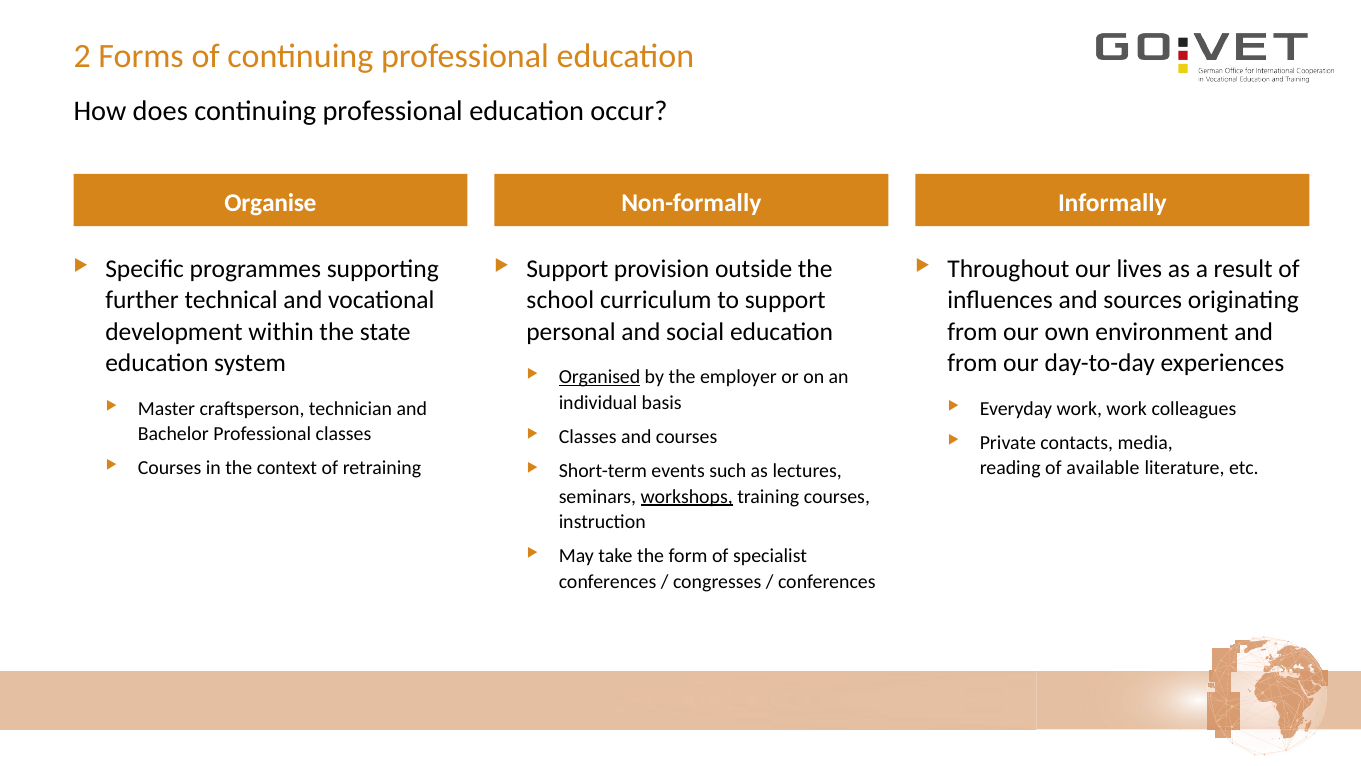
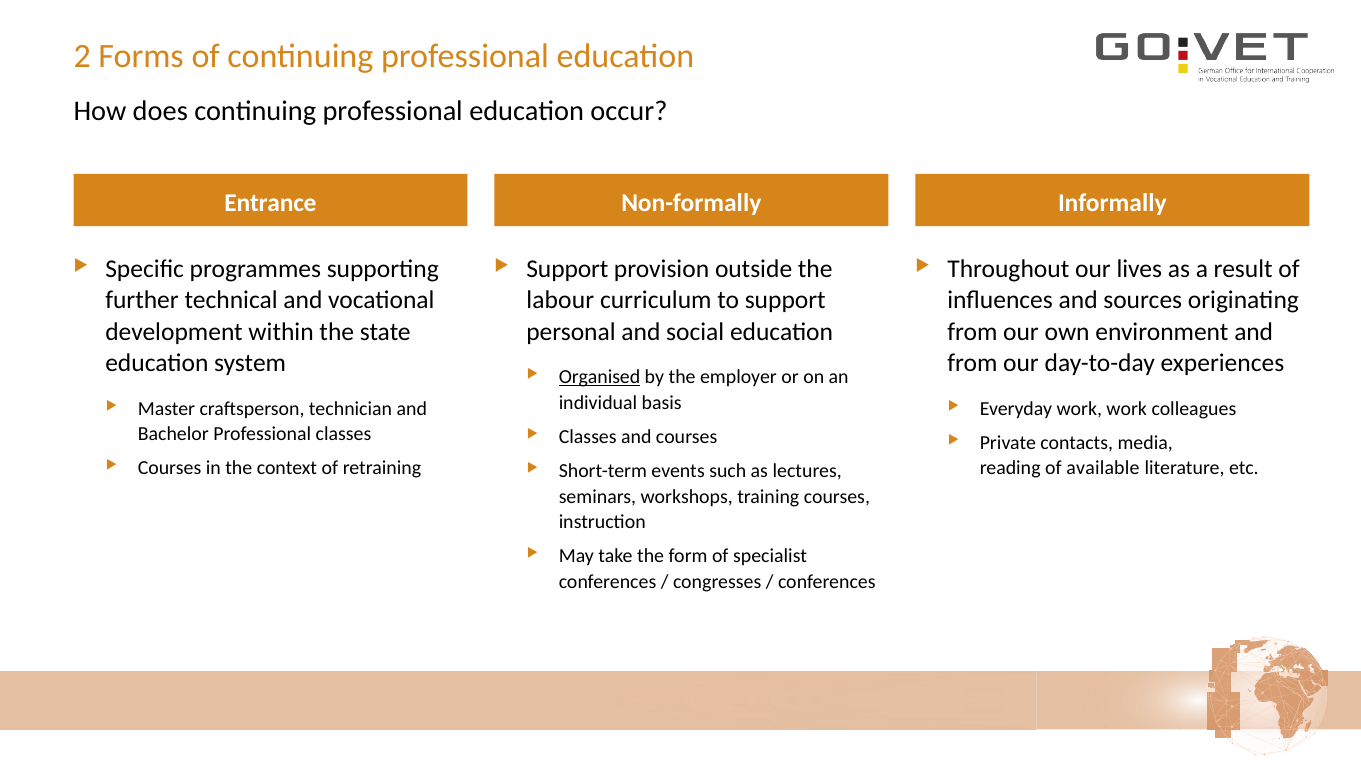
Organise: Organise -> Entrance (270, 202)
school: school -> labour (560, 300)
workshops underline: present -> none (687, 496)
